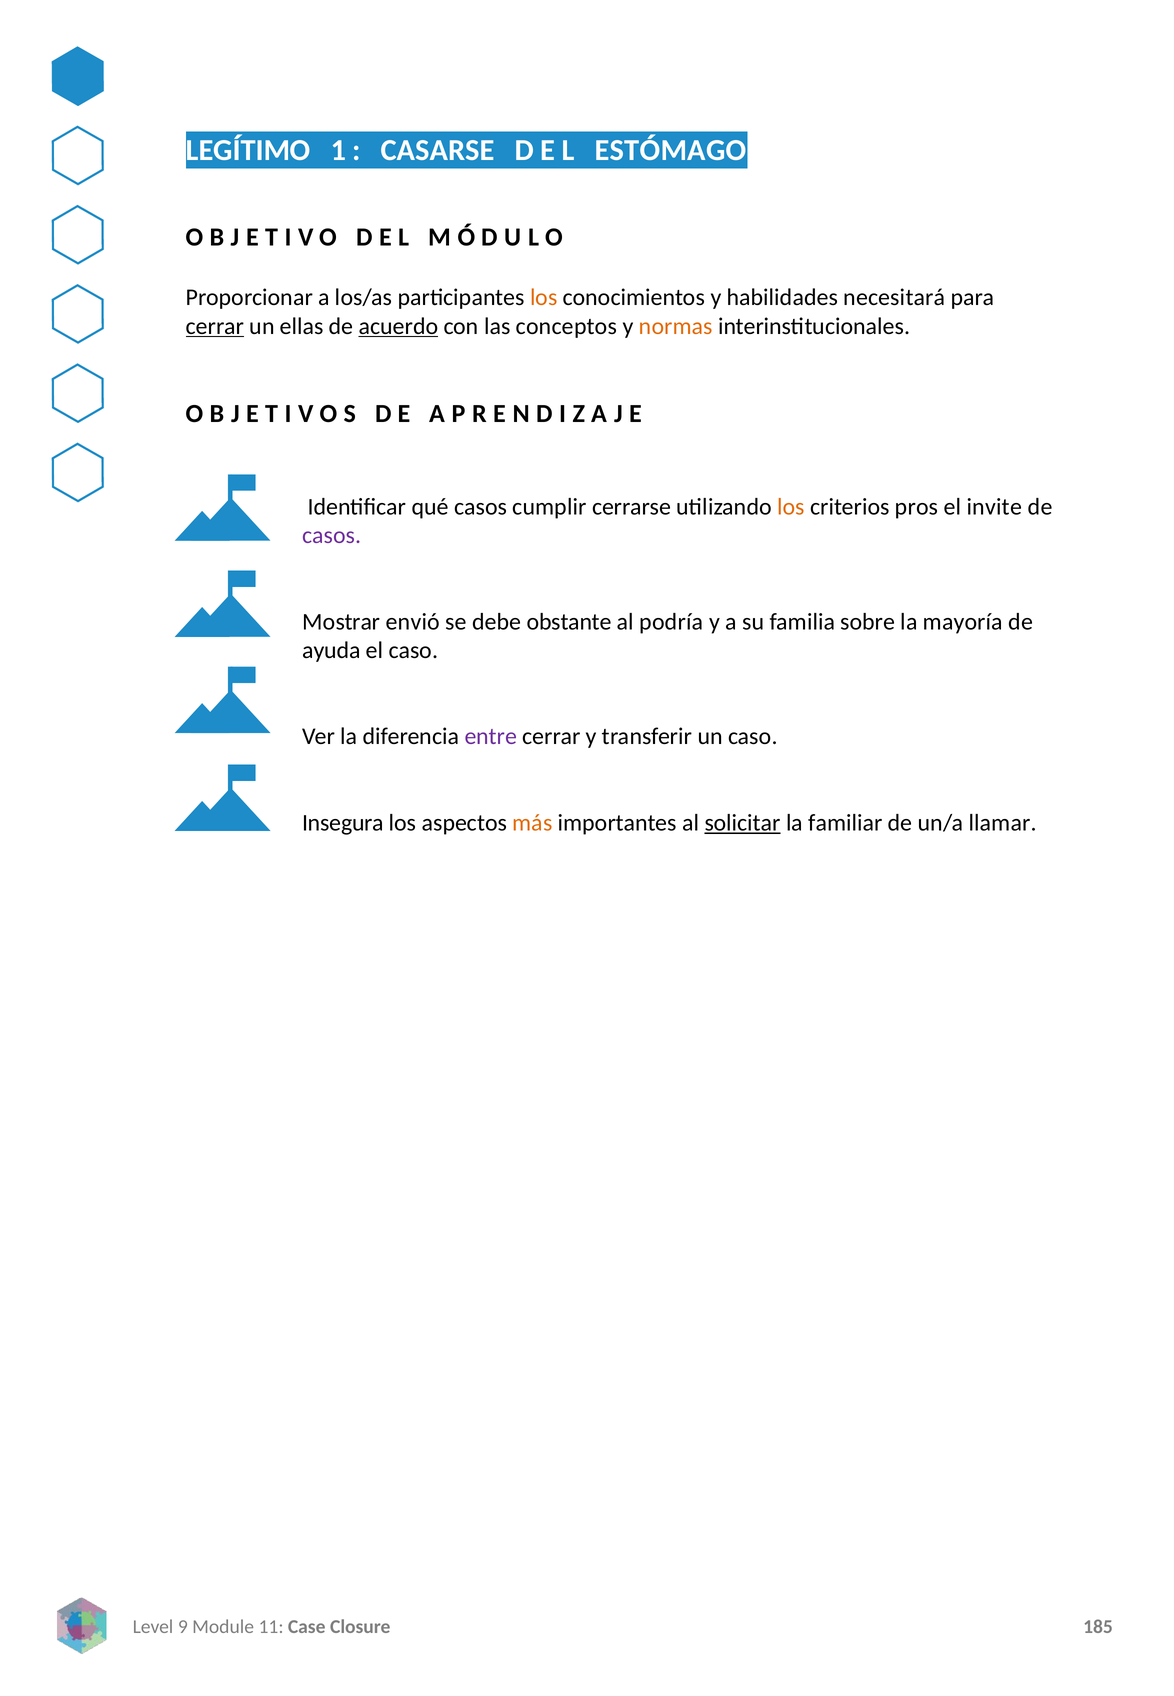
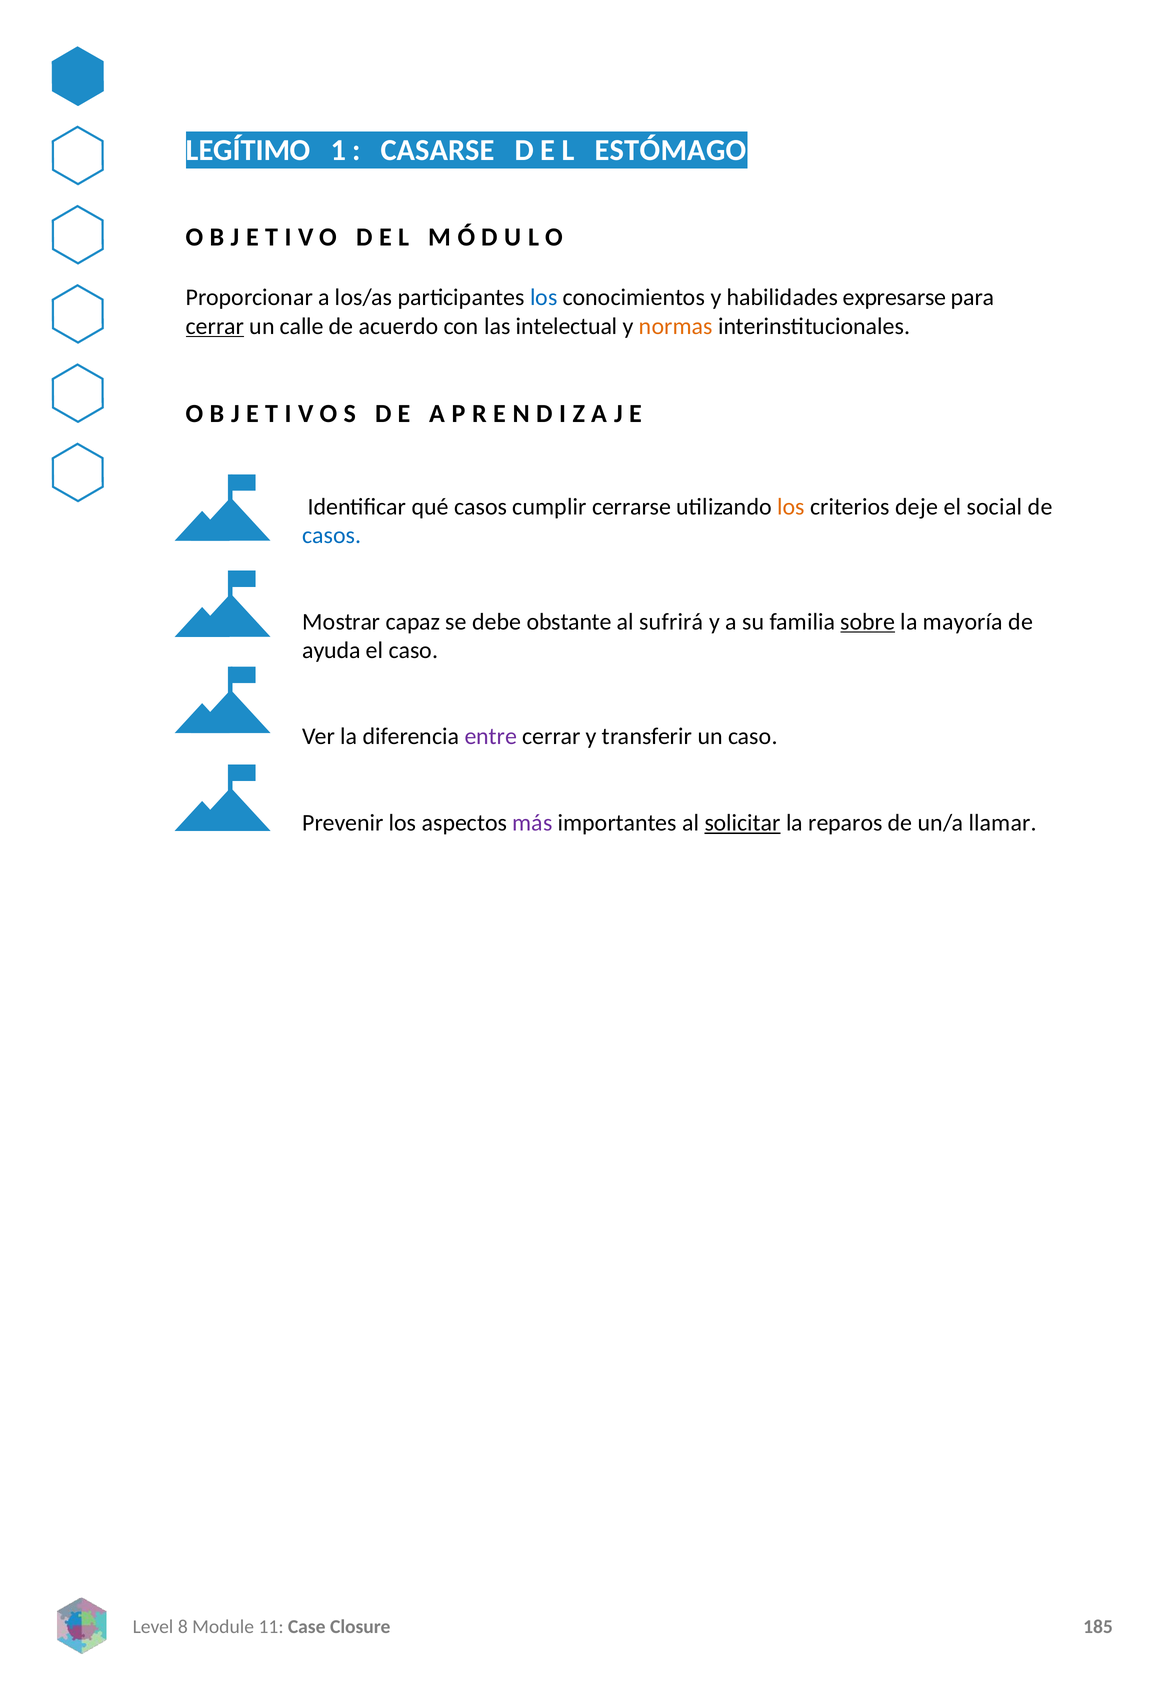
los colour: orange -> blue (544, 297)
necesitará: necesitará -> expresarse (894, 297)
ellas: ellas -> calle (302, 326)
acuerdo underline: present -> none (398, 326)
conceptos: conceptos -> intelectual (567, 326)
pros: pros -> deje (917, 507)
invite: invite -> social (994, 507)
casos colour: purple -> blue (332, 535)
envió: envió -> capaz (413, 622)
podría: podría -> sufrirá (671, 622)
sobre underline: none -> present (868, 622)
Insegura: Insegura -> Prevenir (343, 823)
más colour: orange -> purple (532, 823)
familiar: familiar -> reparos (845, 823)
9: 9 -> 8 (183, 1627)
